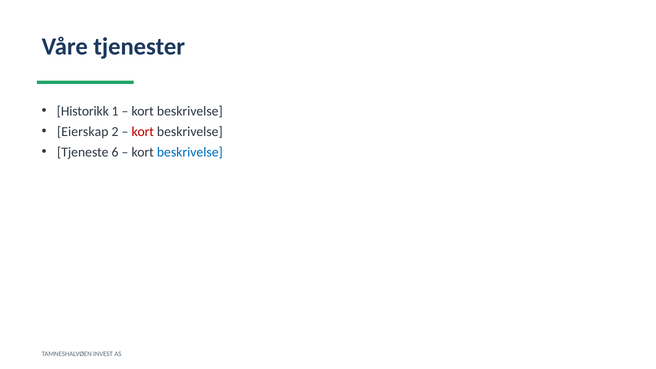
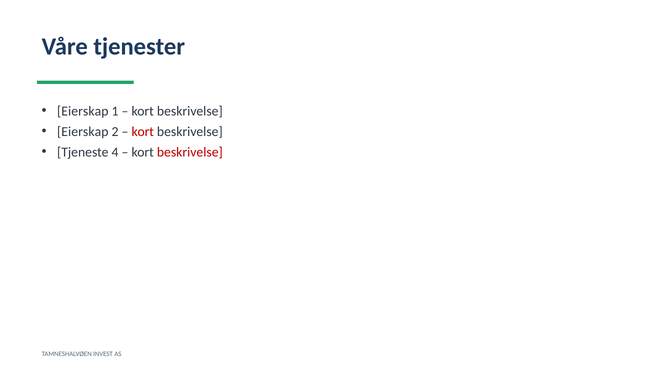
Historikk: Historikk -> Eierskap (83, 111)
6: 6 -> 4 (115, 152)
beskrivelse colour: blue -> red (190, 152)
